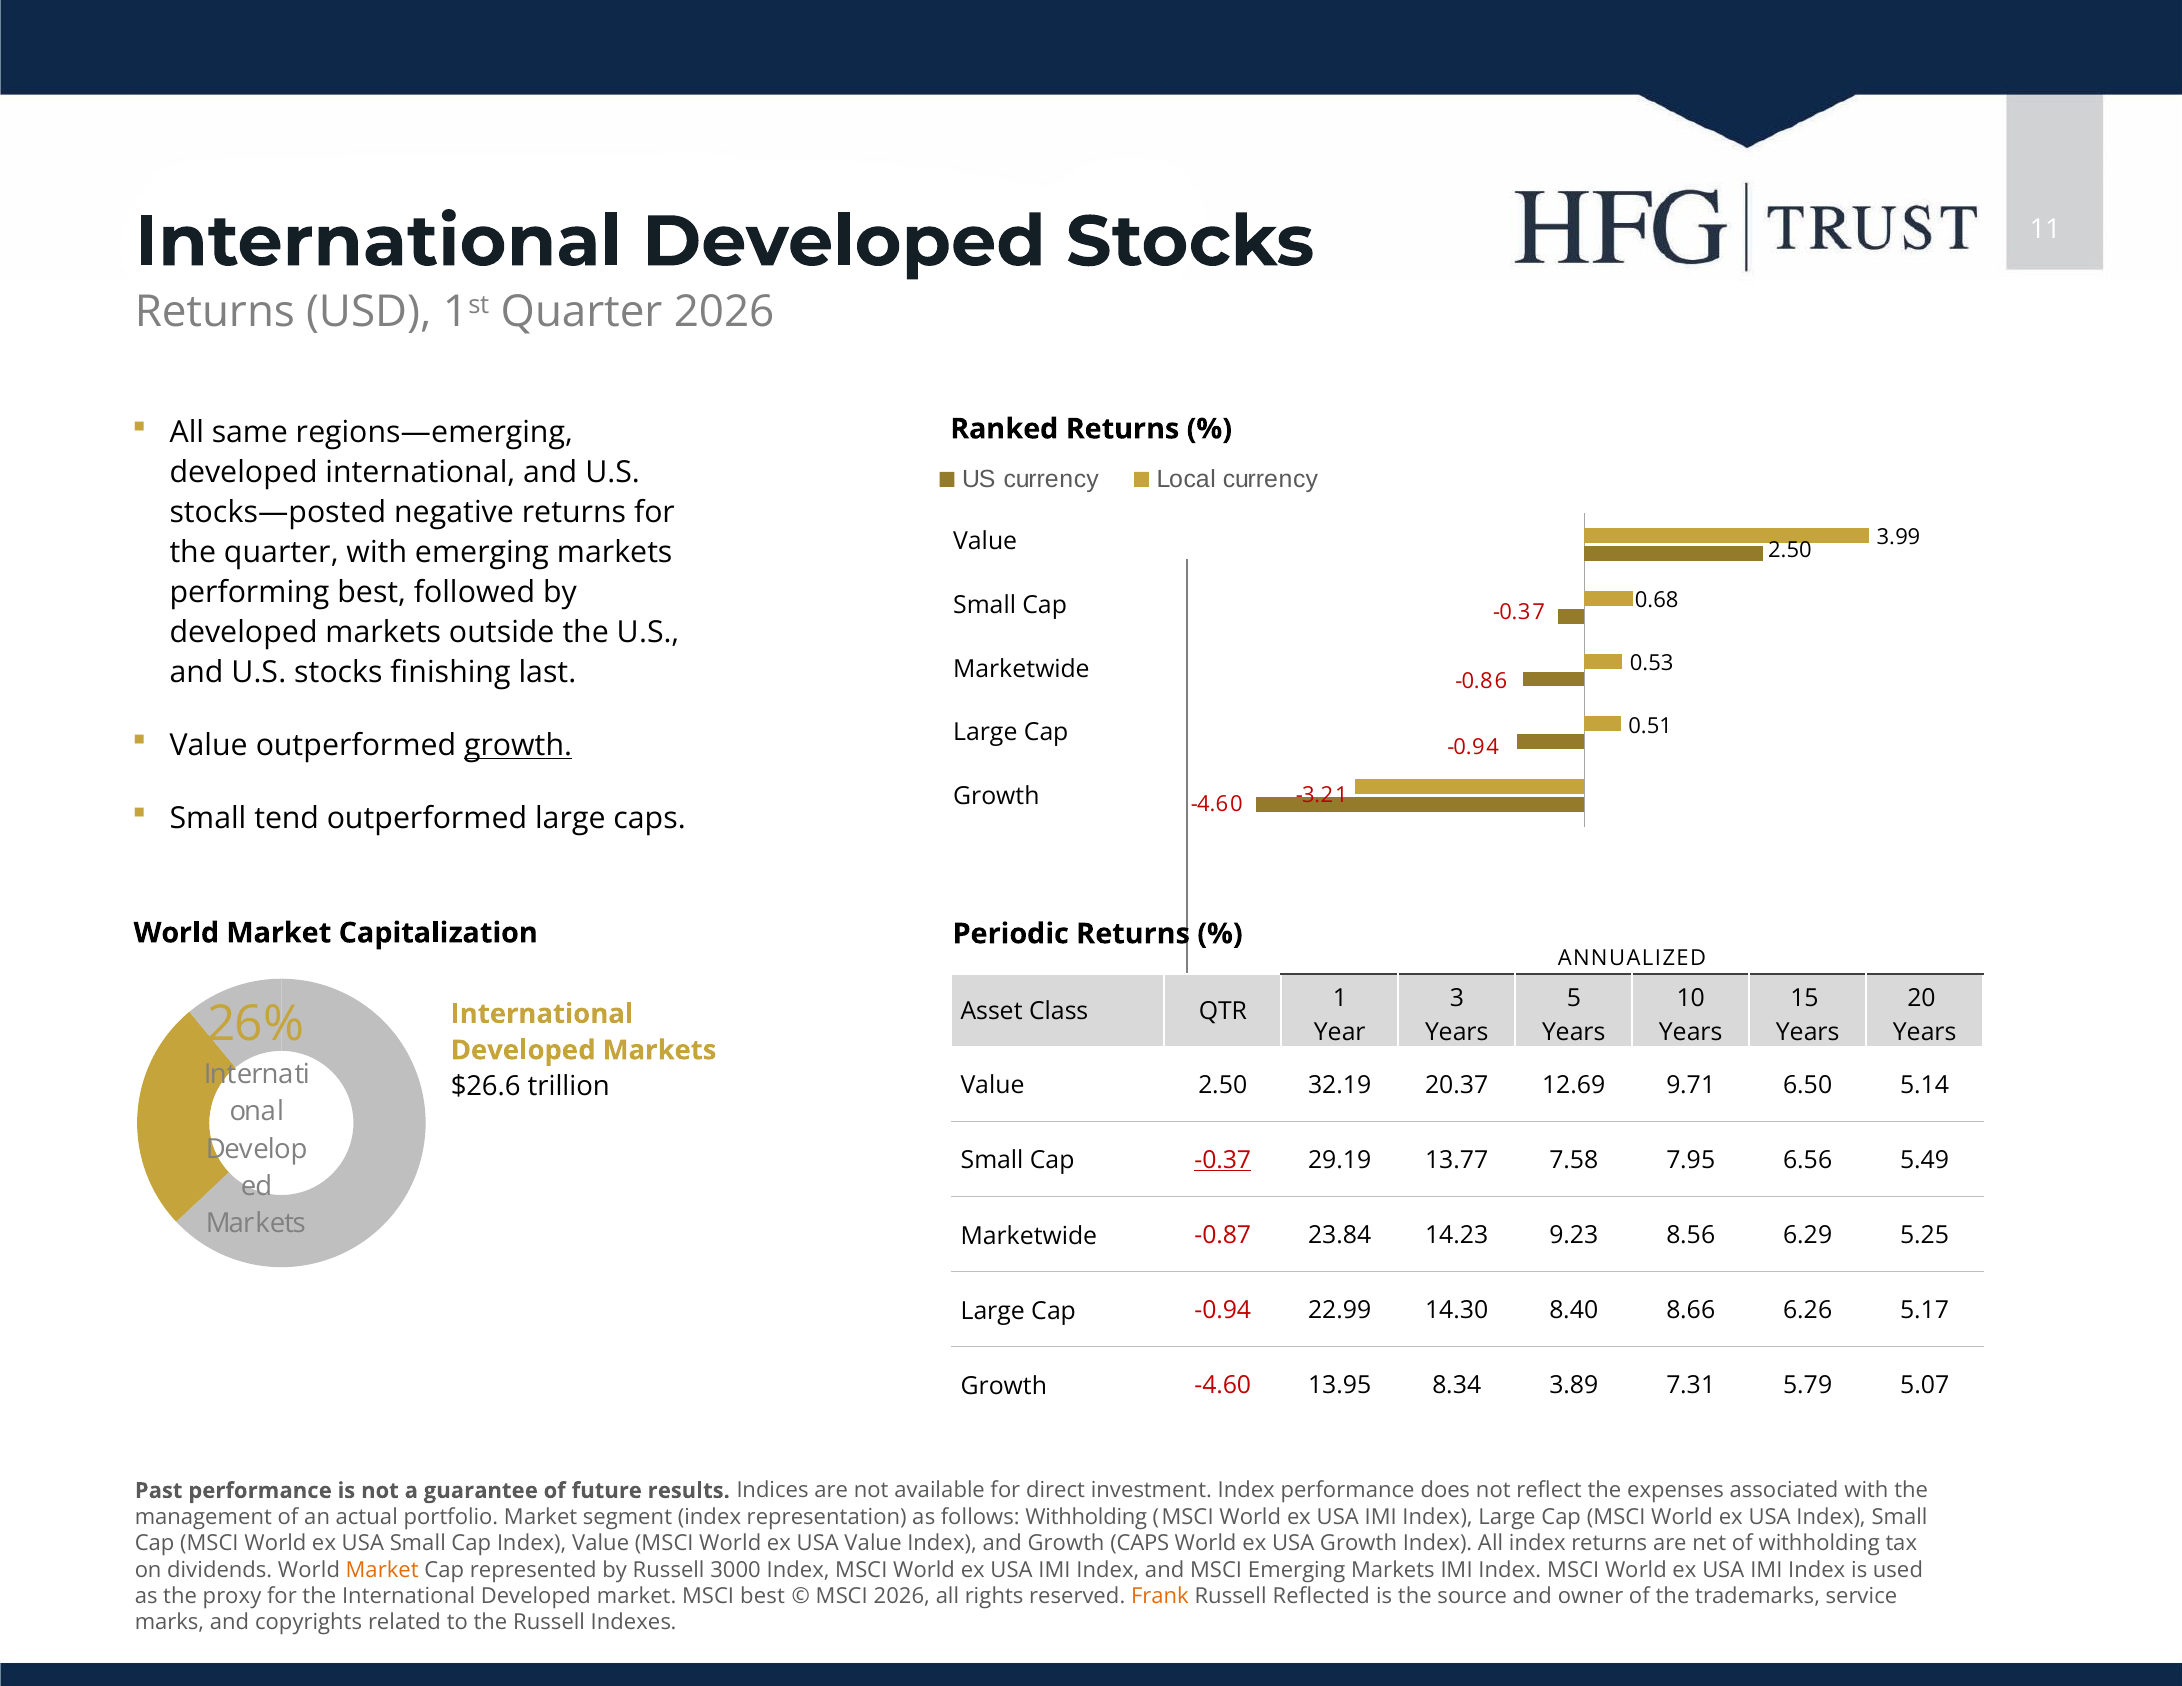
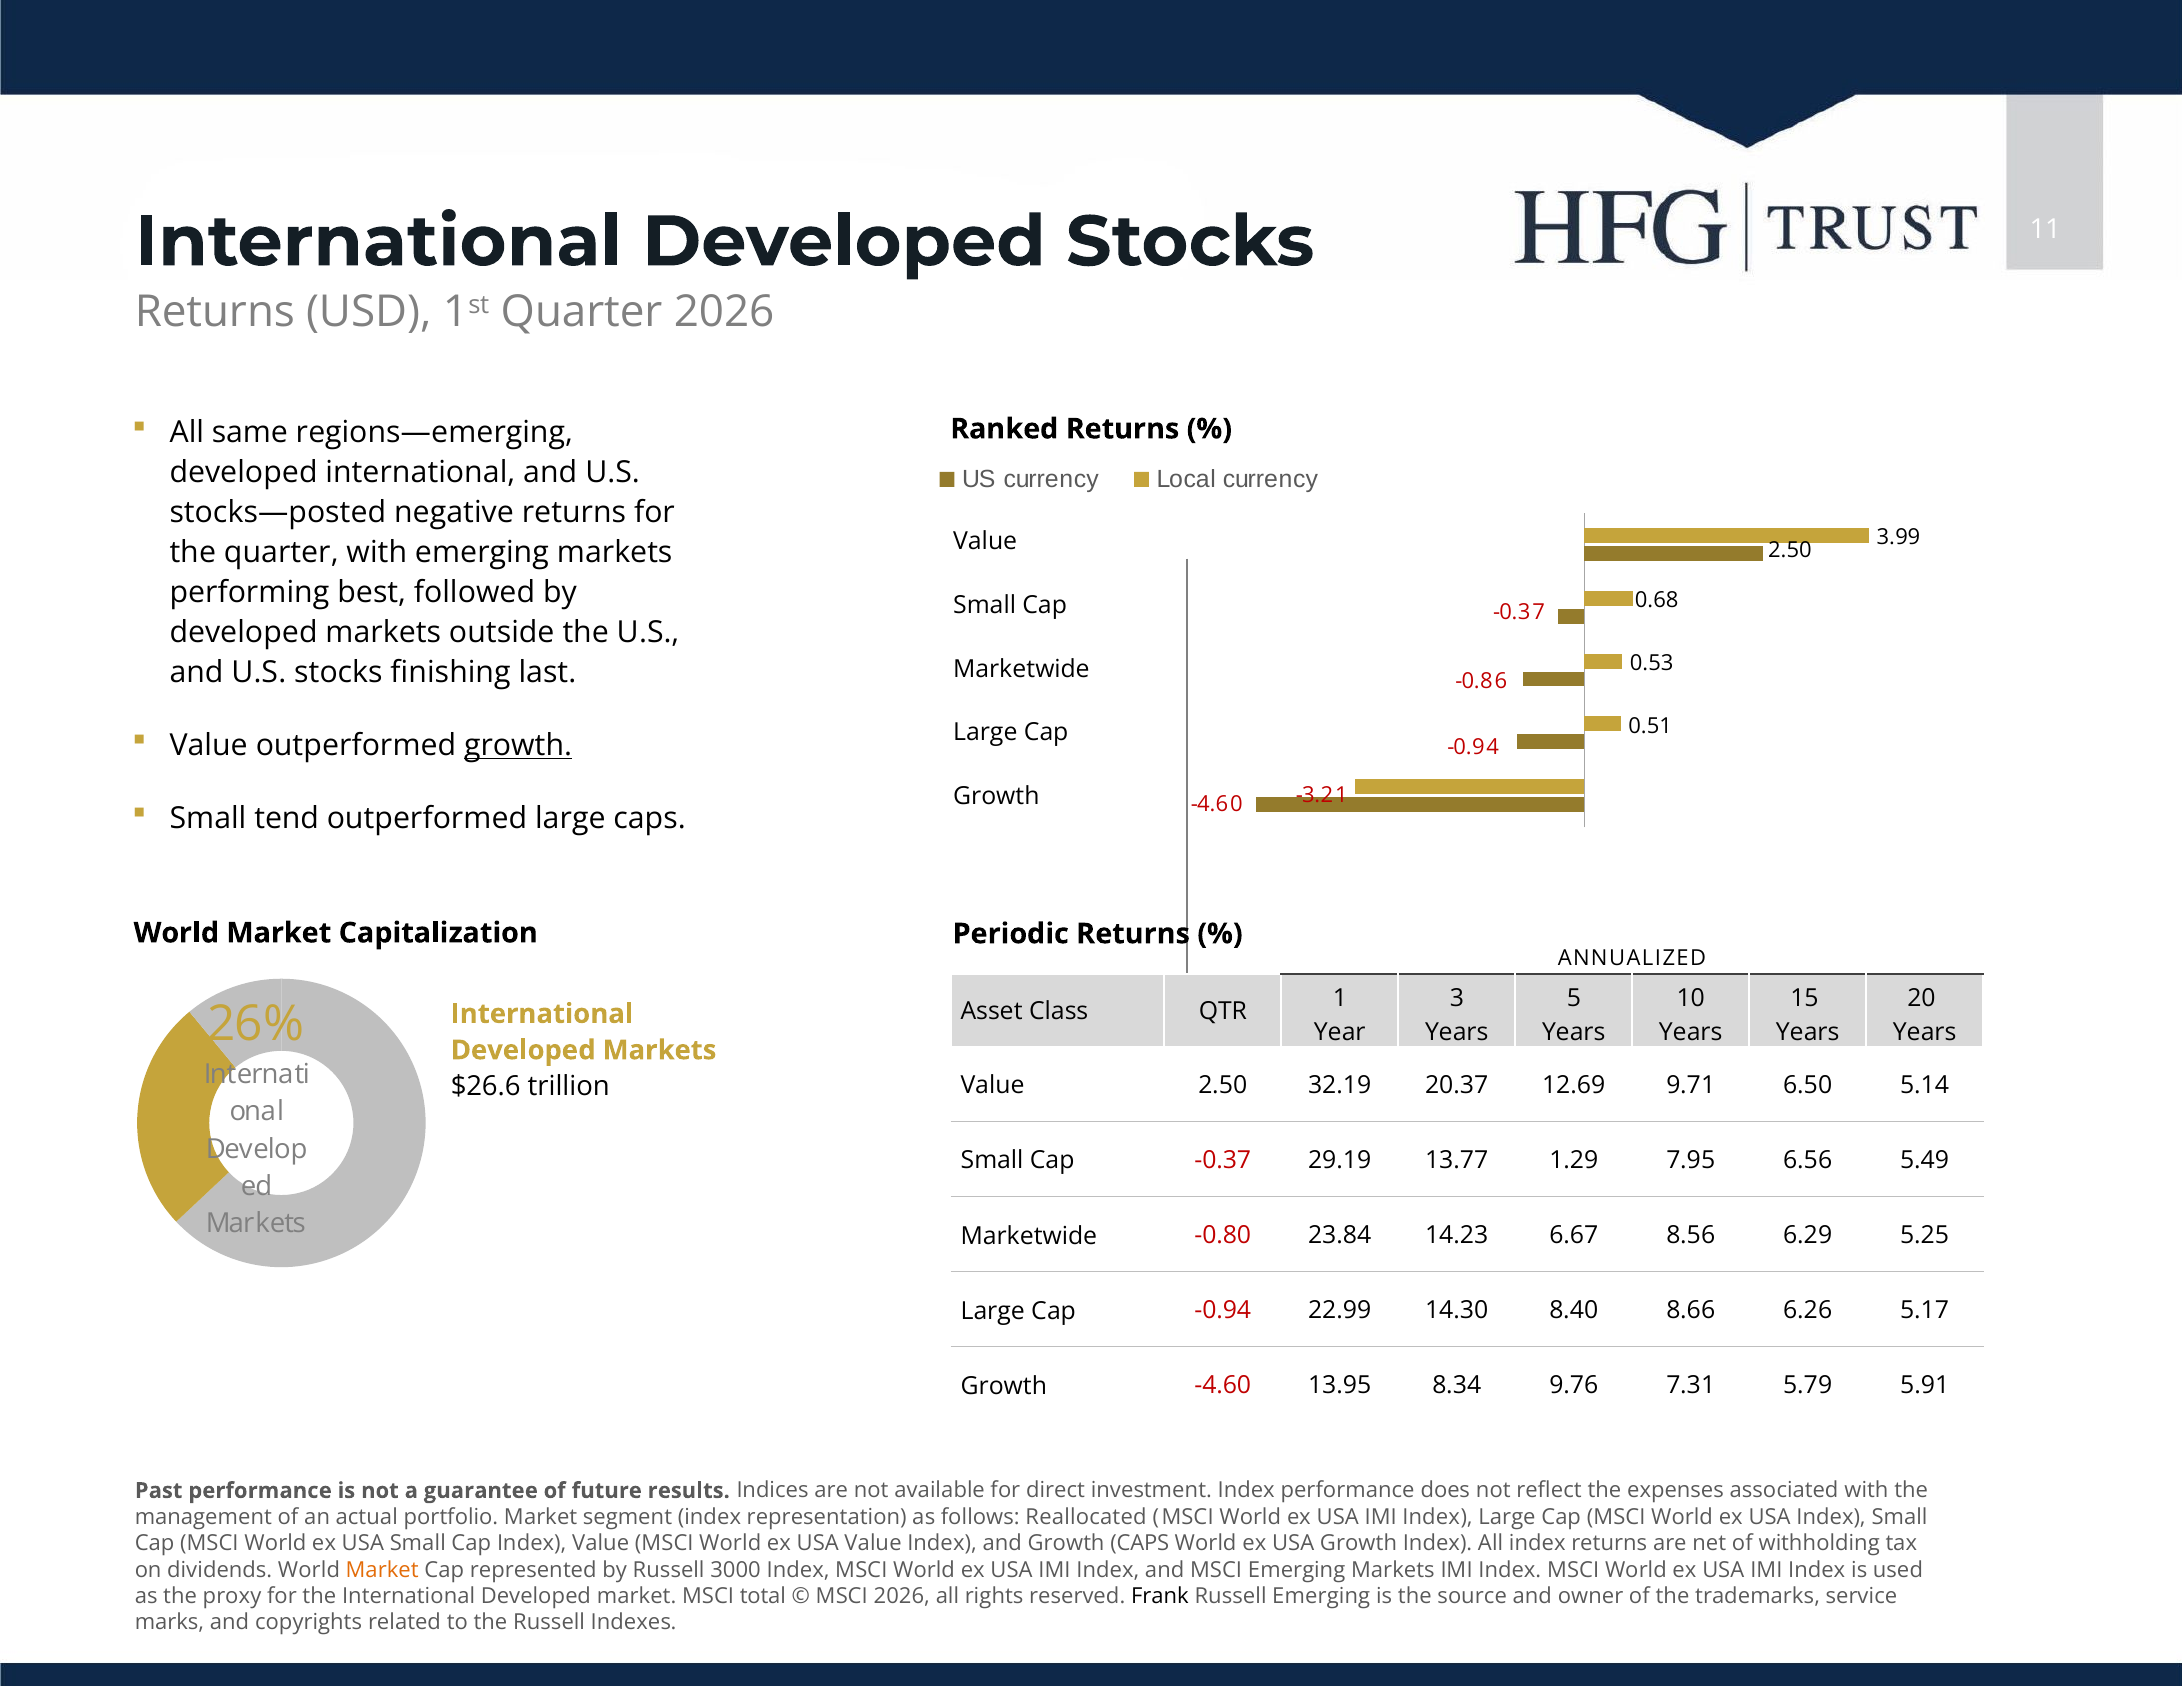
-0.37 underline: present -> none (1223, 1160)
7.58: 7.58 -> 1.29 (1574, 1160)
-0.87: -0.87 -> -0.80 (1223, 1235)
9.23: 9.23 -> 6.67 (1574, 1235)
3.89: 3.89 -> 9.76 (1574, 1385)
5.07: 5.07 -> 5.91 (1925, 1385)
follows Withholding: Withholding -> Reallocated (1086, 1517)
MSCI best: best -> total (763, 1596)
Frank colour: orange -> black (1160, 1596)
Russell Reflected: Reflected -> Emerging (1321, 1596)
